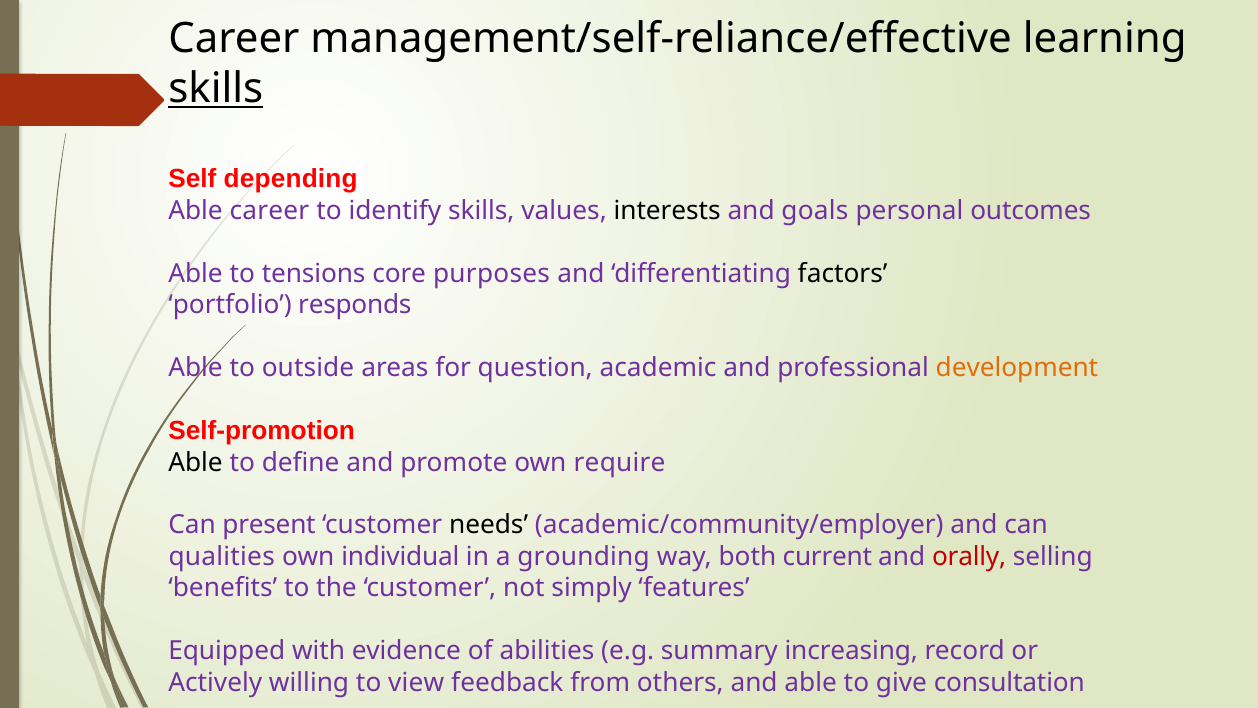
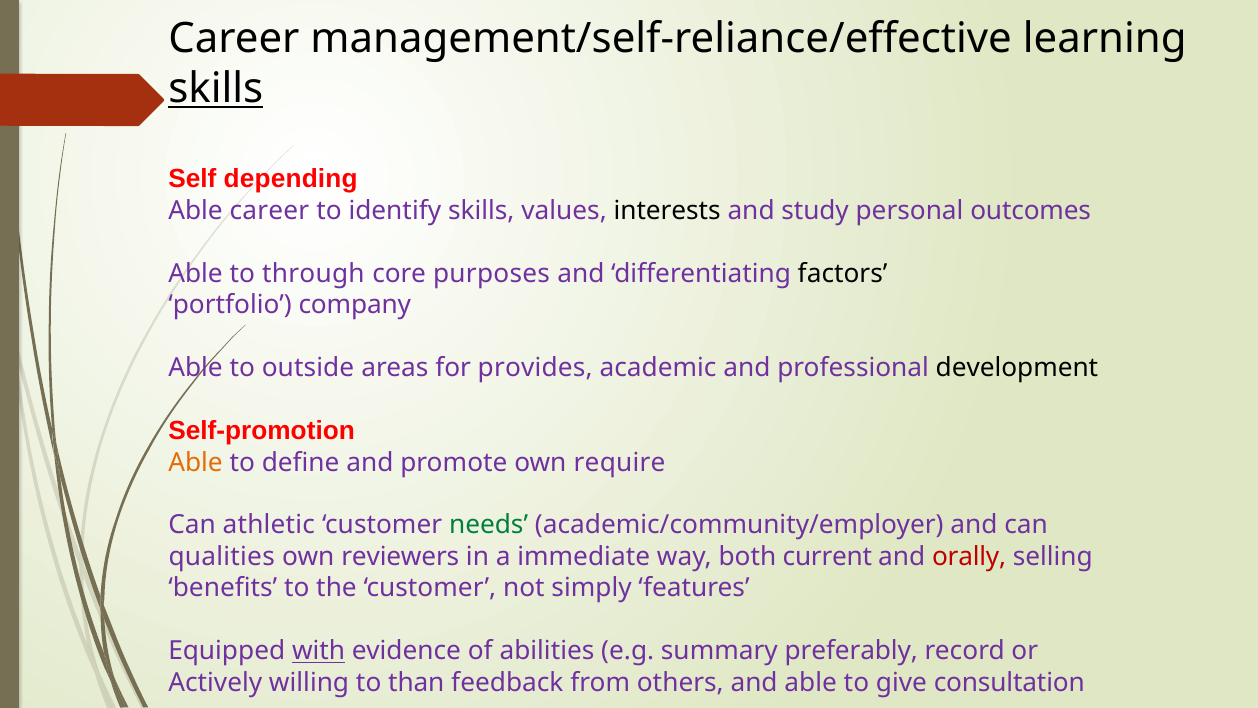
goals: goals -> study (815, 210)
tensions: tensions -> through (313, 273)
responds: responds -> company (355, 305)
question: question -> provides (535, 368)
development colour: orange -> black (1017, 368)
Able colour: black -> orange (196, 462)
present: present -> athletic (269, 525)
needs colour: black -> green (489, 525)
individual: individual -> reviewers (400, 557)
grounding: grounding -> immediate (584, 557)
with underline: none -> present (319, 651)
increasing: increasing -> preferably (851, 651)
view: view -> than (416, 682)
